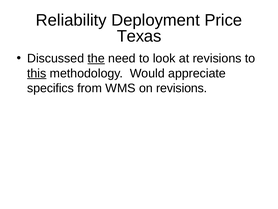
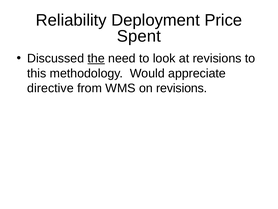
Texas: Texas -> Spent (139, 36)
this underline: present -> none (37, 73)
specifics: specifics -> directive (50, 88)
